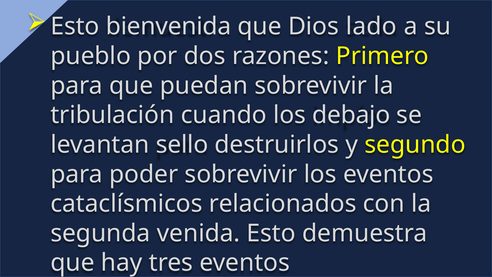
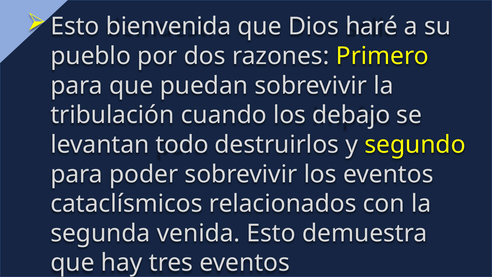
lado: lado -> haré (372, 26)
sello: sello -> todo (182, 145)
